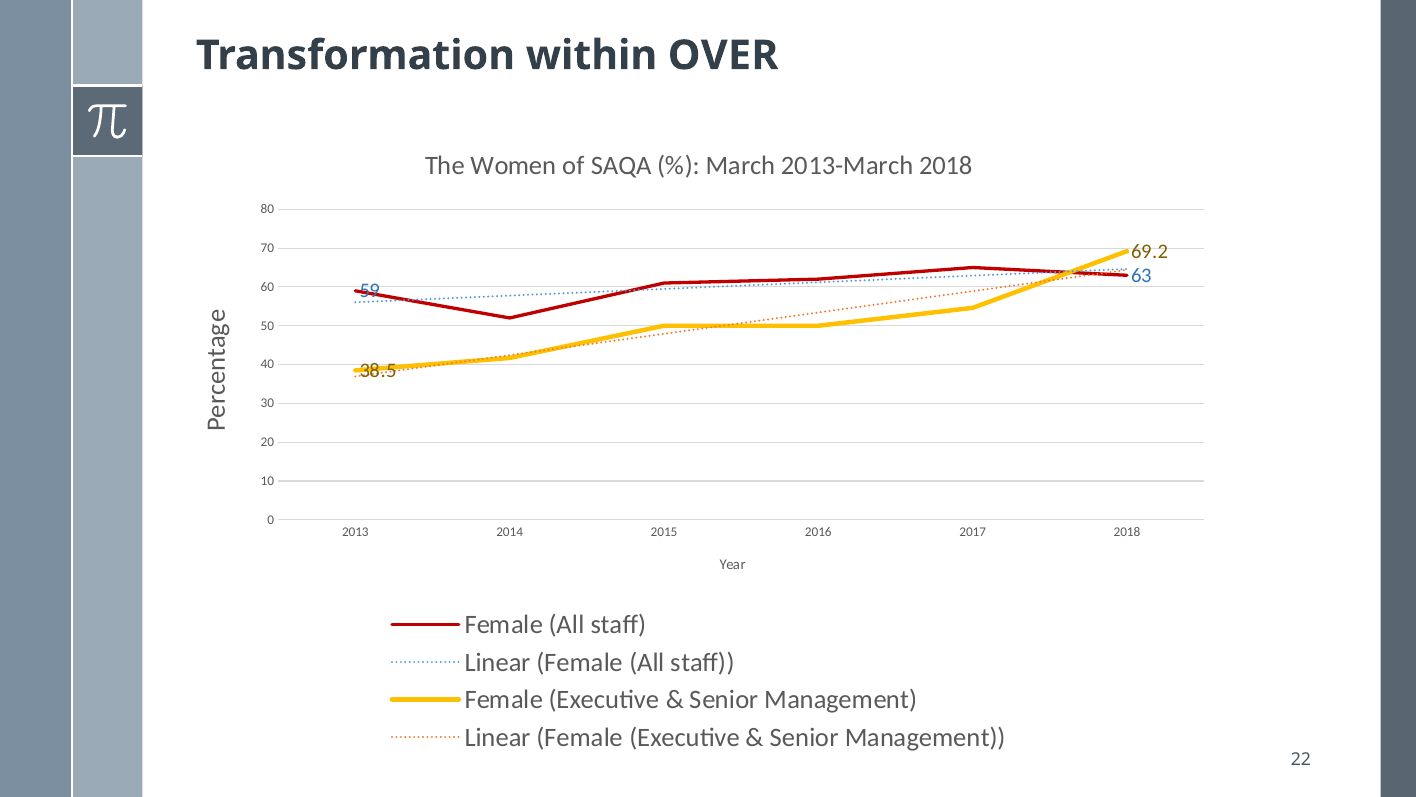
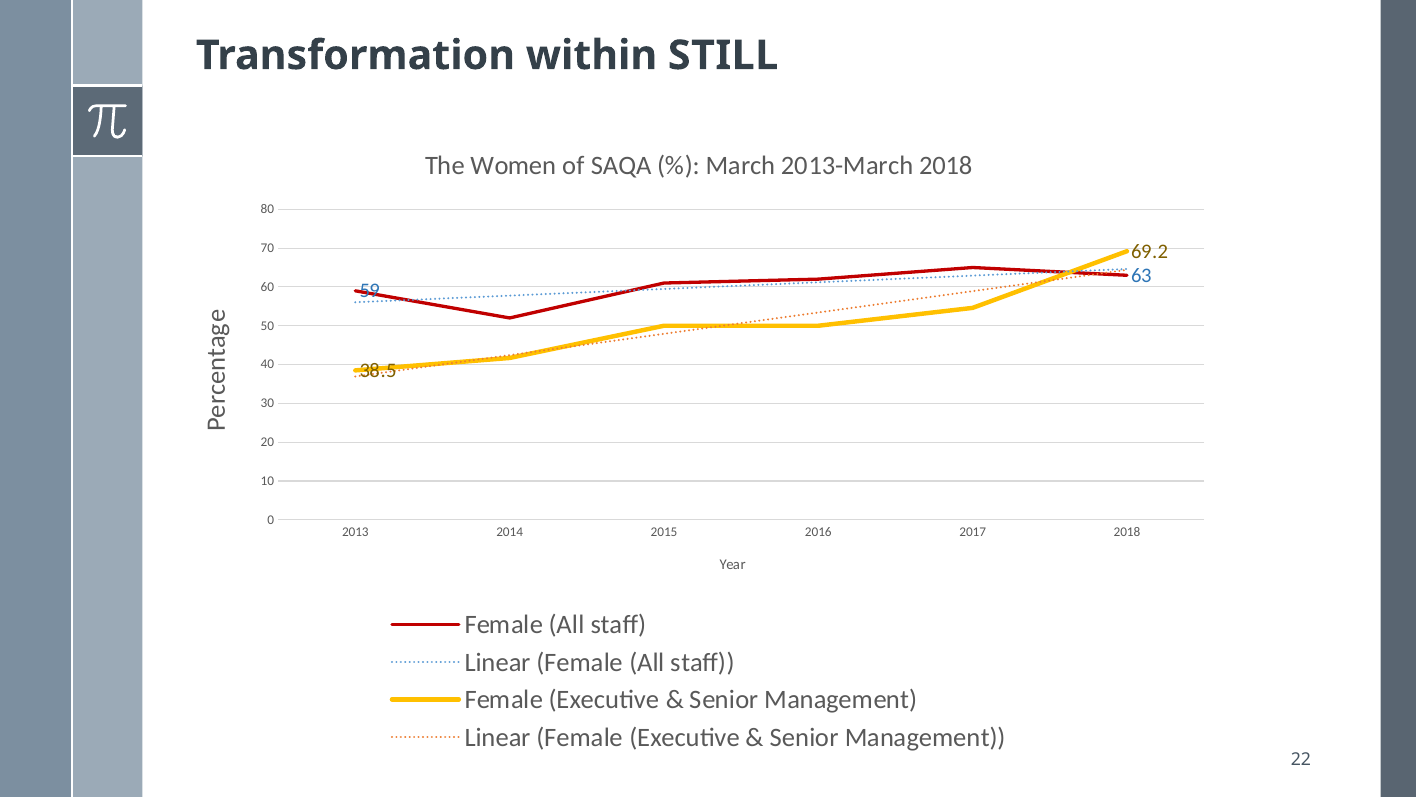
OVER: OVER -> STILL (723, 55)
